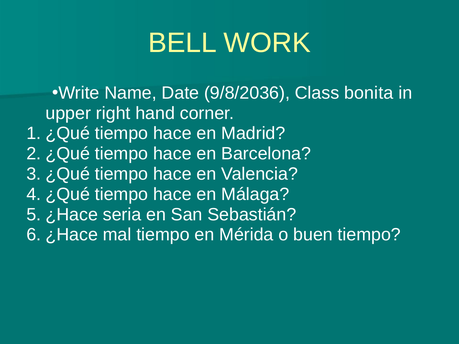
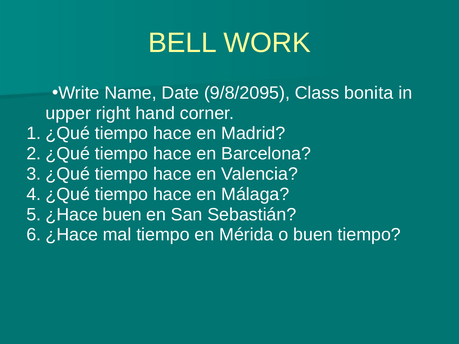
9/8/2036: 9/8/2036 -> 9/8/2095 (247, 93)
seria: seria -> buen (122, 215)
